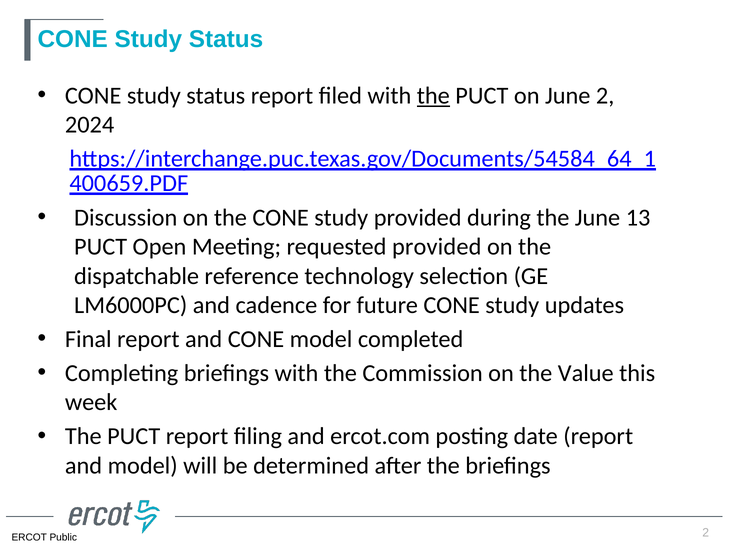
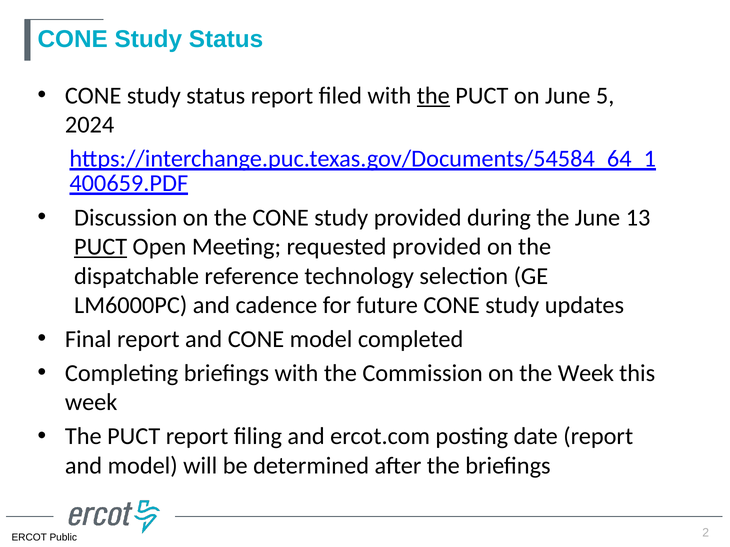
June 2: 2 -> 5 (605, 96)
PUCT underline: none -> present (101, 247)
the Value: Value -> Week (586, 374)
